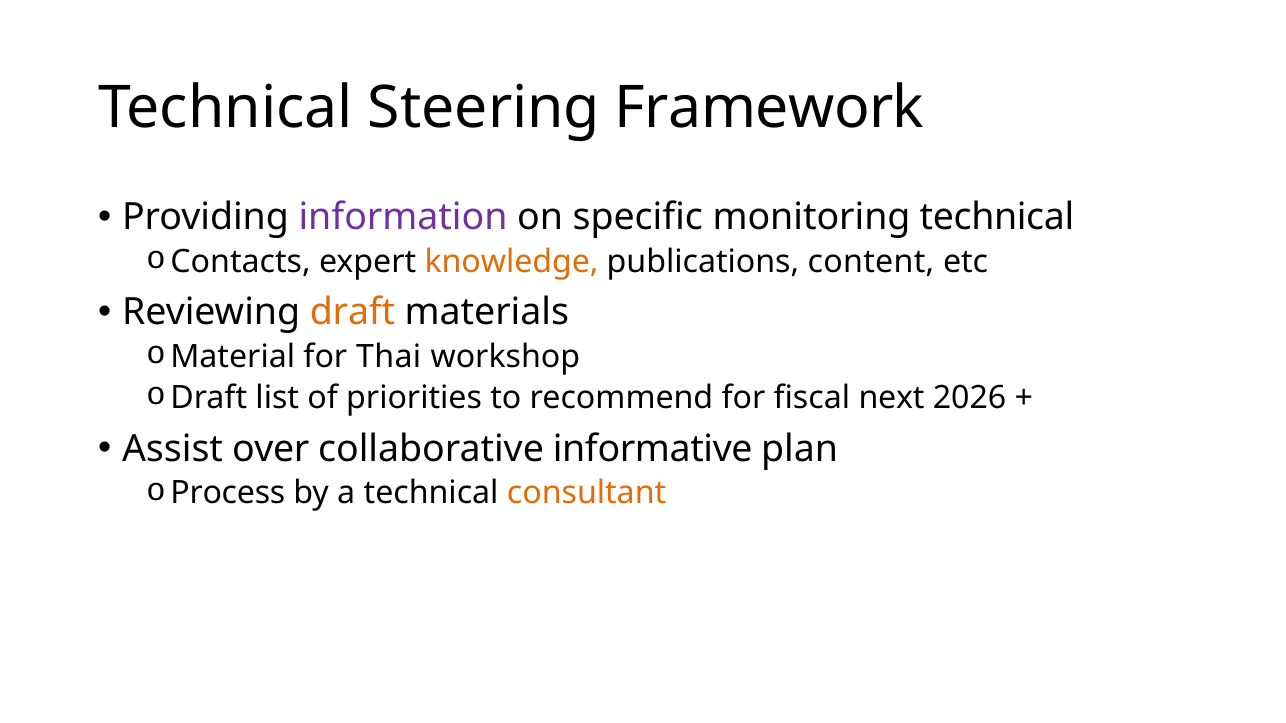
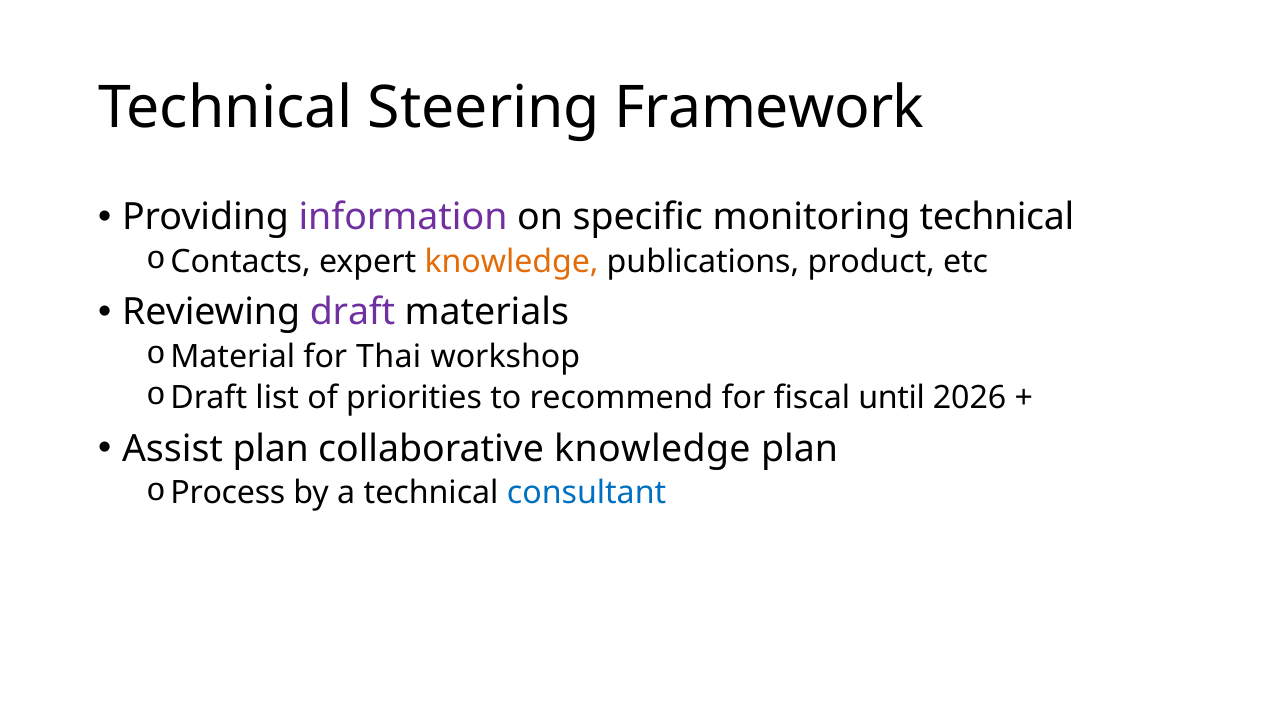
content: content -> product (871, 262)
draft colour: orange -> purple (352, 313)
next: next -> until (892, 398)
Assist over: over -> plan (271, 449)
collaborative informative: informative -> knowledge (652, 449)
consultant colour: orange -> blue (587, 494)
